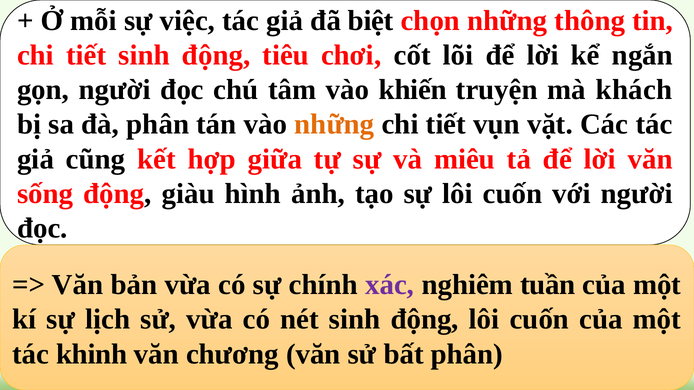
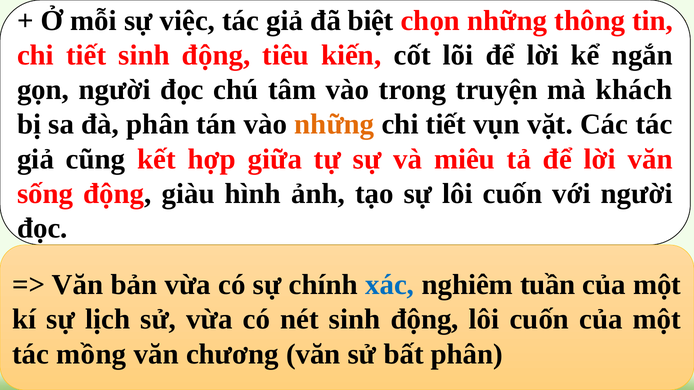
chơi: chơi -> kiến (351, 55)
khiến: khiến -> trong (413, 90)
xác colour: purple -> blue (390, 285)
khinh: khinh -> mồng (91, 354)
